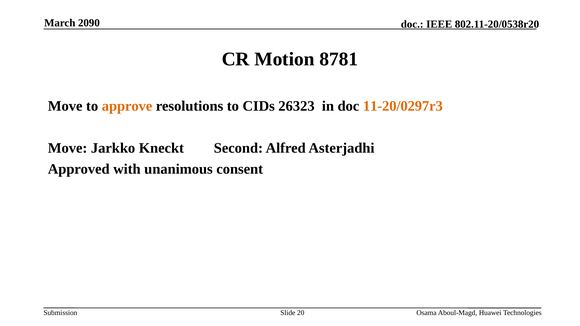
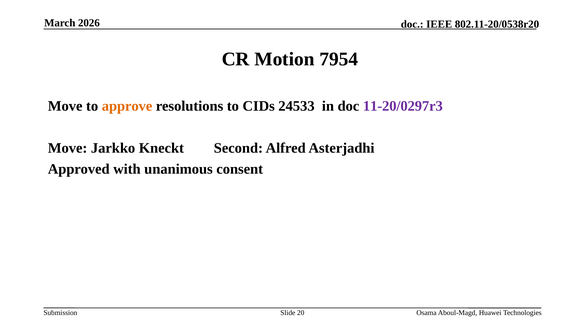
2090: 2090 -> 2026 (89, 23)
8781: 8781 -> 7954 (339, 59)
26323: 26323 -> 24533 (297, 106)
11-20/0297r3 colour: orange -> purple (403, 106)
